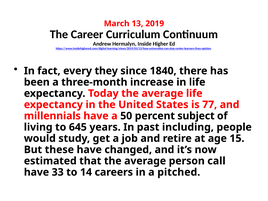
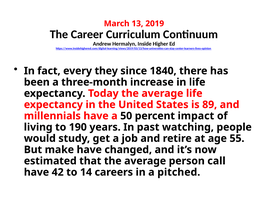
77: 77 -> 89 (210, 105)
subject: subject -> impact (196, 116)
645: 645 -> 190 (78, 127)
including: including -> watching (188, 127)
15: 15 -> 55 (237, 138)
these: these -> make (59, 150)
33: 33 -> 42 (58, 172)
